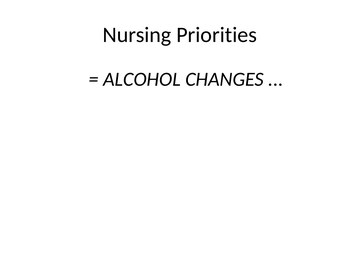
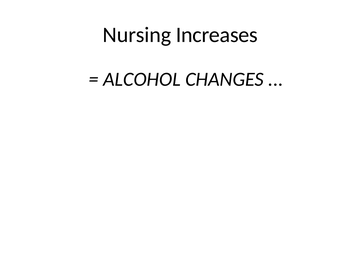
Priorities: Priorities -> Increases (217, 35)
